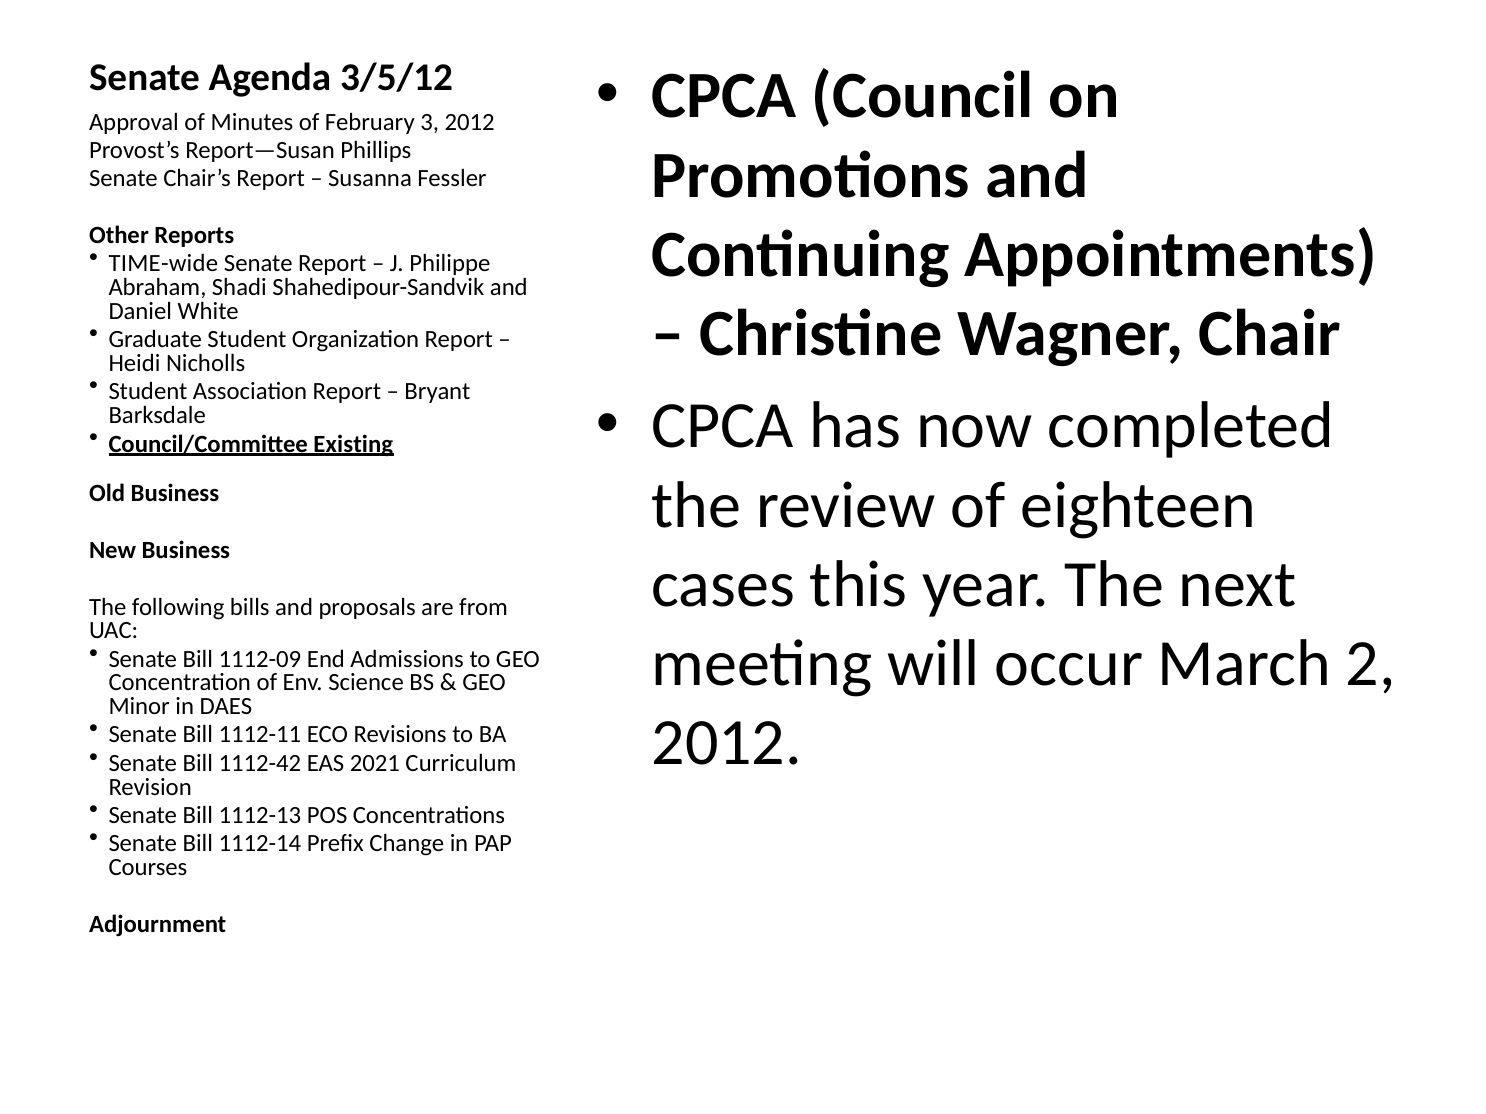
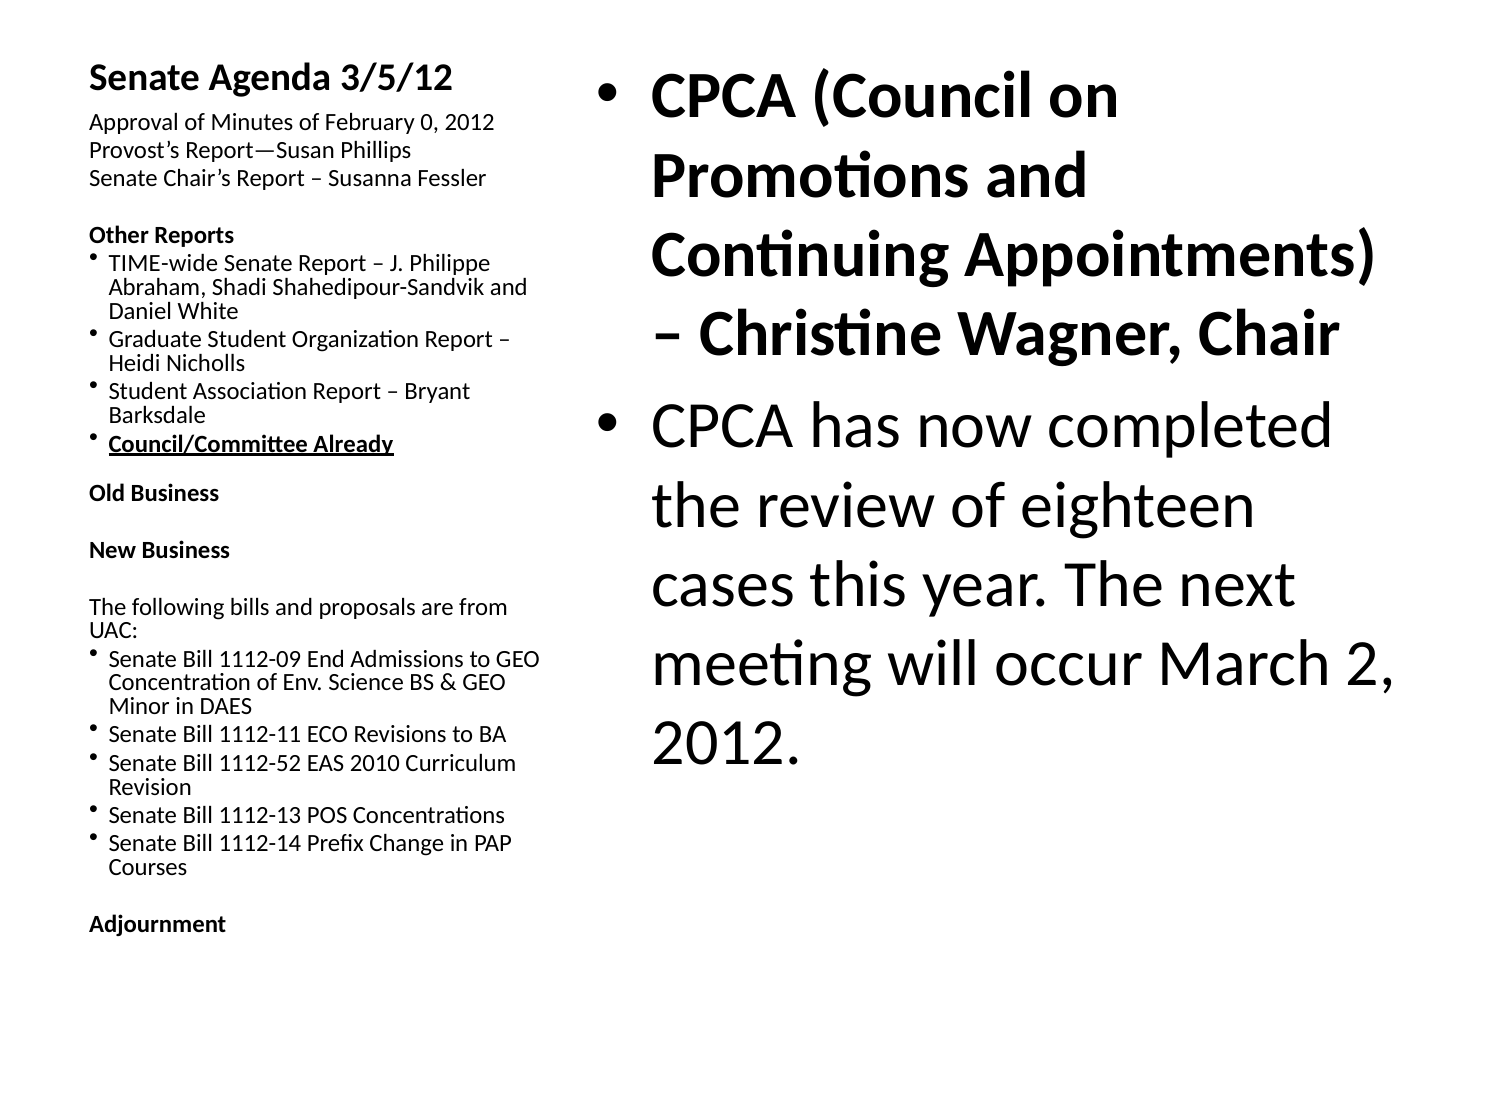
3: 3 -> 0 (430, 122)
Existing: Existing -> Already (353, 444)
1112-42: 1112-42 -> 1112-52 (260, 764)
2021: 2021 -> 2010 (375, 764)
